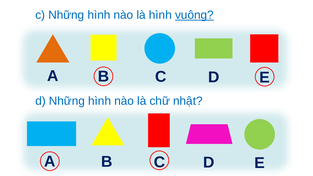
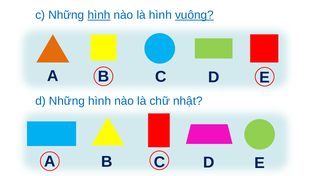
hình underline: none -> present (99, 15)
